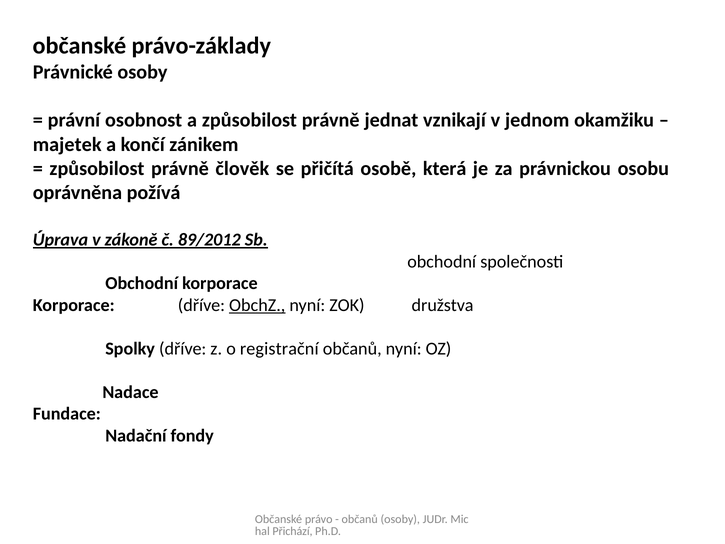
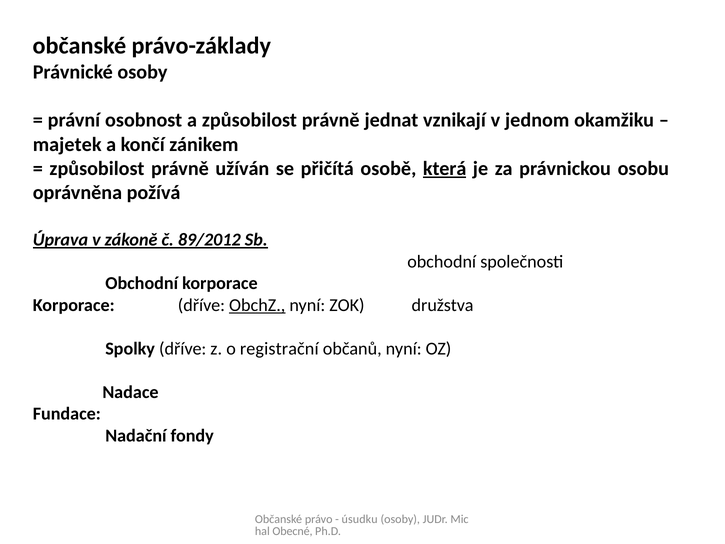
člověk: člověk -> užíván (242, 169)
která underline: none -> present (445, 169)
občanů: občanů -> úsudku (360, 519)
Přichází: Přichází -> Obecné (293, 531)
